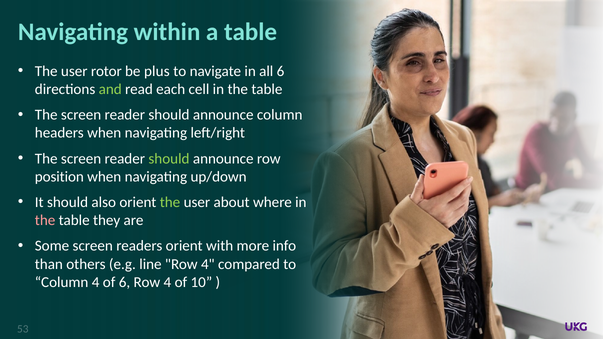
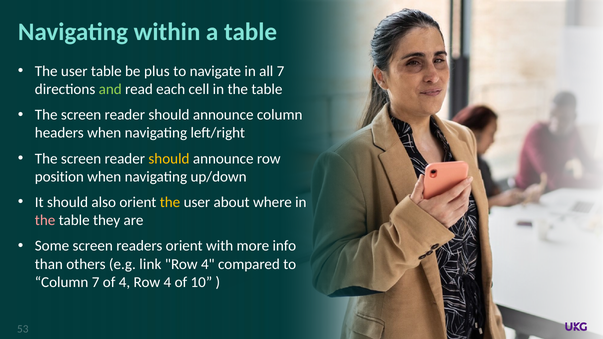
user rotor: rotor -> table (106, 71)
all 6: 6 -> 7 (281, 71)
should colour: light green -> yellow (169, 159)
the colour: light green -> yellow (170, 202)
line: line -> link (150, 264)
Column 4: 4 -> 7 (96, 282)
of 6: 6 -> 4 (125, 282)
